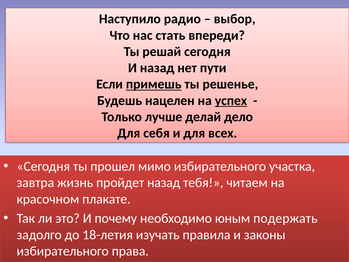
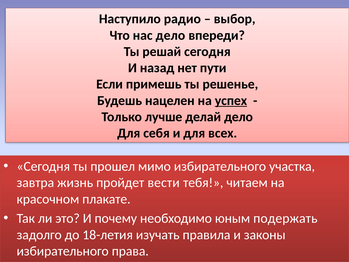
нас стать: стать -> дело (170, 35)
примешь underline: present -> none (154, 84)
пройдет назад: назад -> вести (164, 183)
